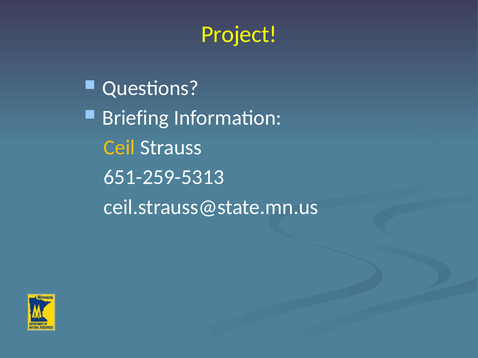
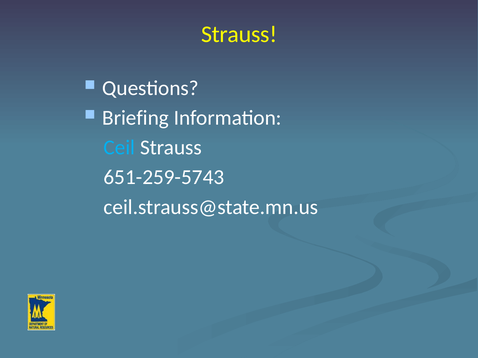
Project: Project -> Strauss (239, 34)
Ceil colour: yellow -> light blue (119, 148)
651-259-5313: 651-259-5313 -> 651-259-5743 (164, 178)
